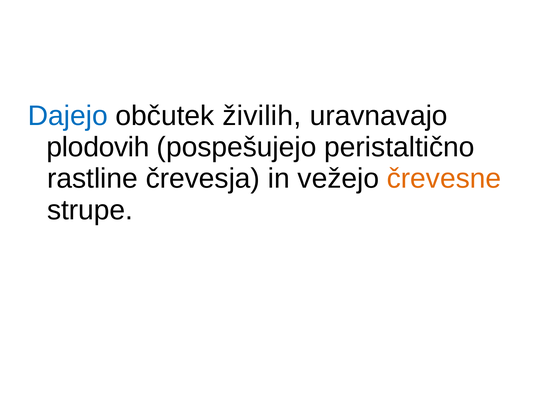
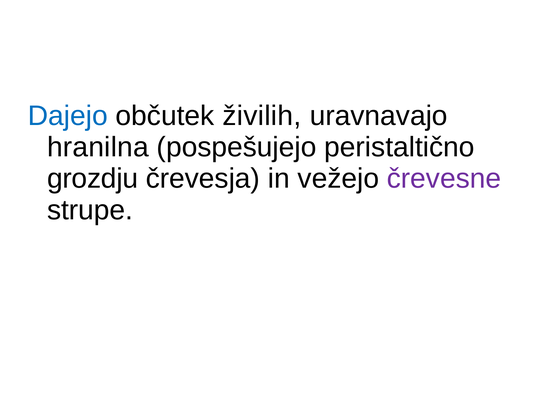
plodovih: plodovih -> hranilna (98, 147)
rastline: rastline -> grozdju (93, 179)
črevesne colour: orange -> purple (444, 179)
